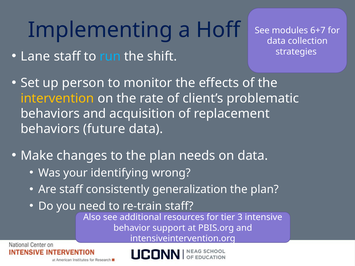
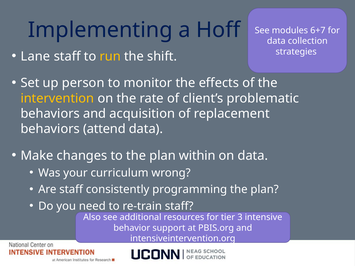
run colour: light blue -> yellow (110, 56)
future: future -> attend (104, 129)
needs: needs -> within (197, 156)
identifying: identifying -> curriculum (120, 173)
generalization: generalization -> programming (190, 190)
